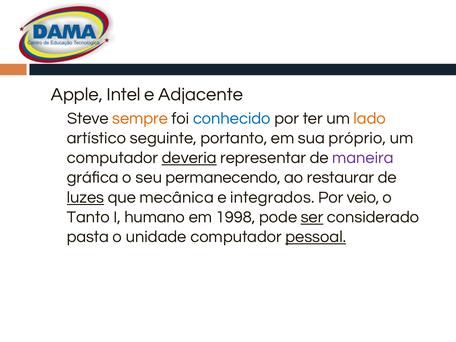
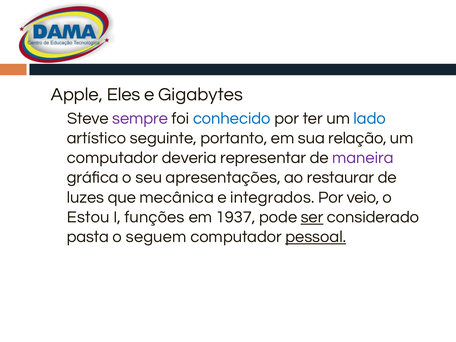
Intel: Intel -> Eles (124, 94)
Adjacente: Adjacente -> Gigabytes (201, 94)
sempre colour: orange -> purple (140, 118)
lado colour: orange -> blue (370, 118)
próprio: próprio -> relação (358, 138)
deveria underline: present -> none (189, 158)
permanecendo: permanecendo -> apresentações (223, 178)
luzes underline: present -> none (85, 197)
Tanto: Tanto -> Estou (88, 217)
humano: humano -> funções (154, 217)
1998: 1998 -> 1937 (236, 217)
unidade: unidade -> seguem (156, 237)
